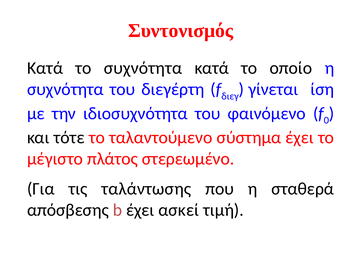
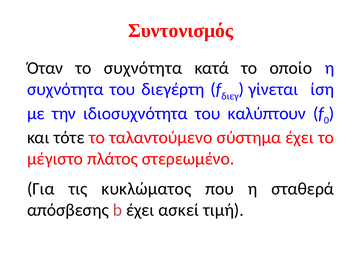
Κατά: Κατά -> Όταν (45, 68)
φαινόμενο: φαινόμενο -> καλύπτουν (267, 113)
ταλάντωσης: ταλάντωσης -> κυκλώματος (146, 189)
